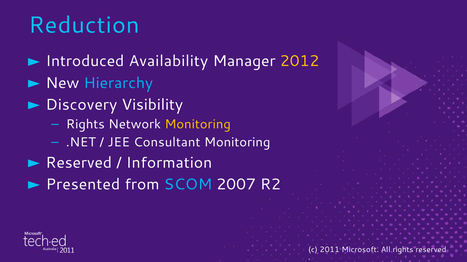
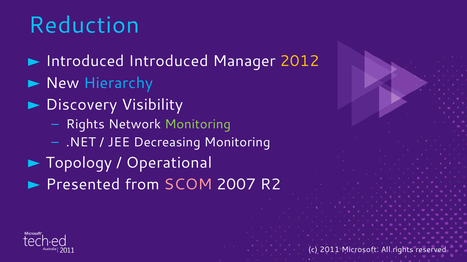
Introduced Availability: Availability -> Introduced (168, 61)
Monitoring colour: yellow -> light green (198, 124)
Consultant: Consultant -> Decreasing (167, 143)
Reserved: Reserved -> Topology (79, 163)
Information: Information -> Operational (169, 163)
SCOM colour: light blue -> pink (188, 185)
